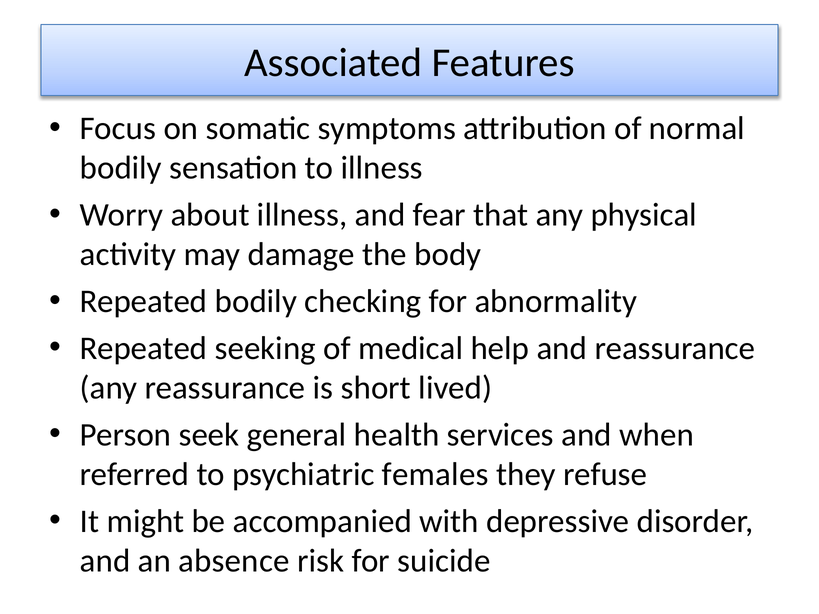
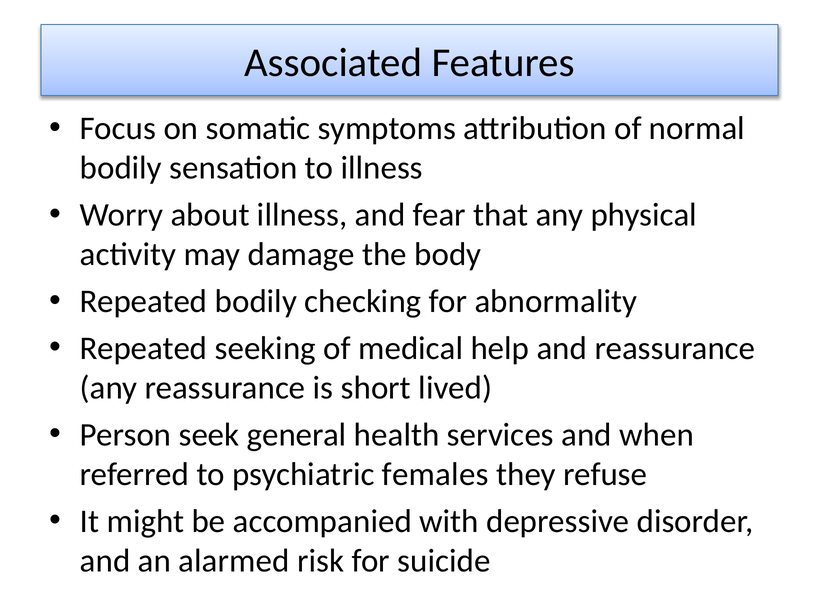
absence: absence -> alarmed (234, 561)
